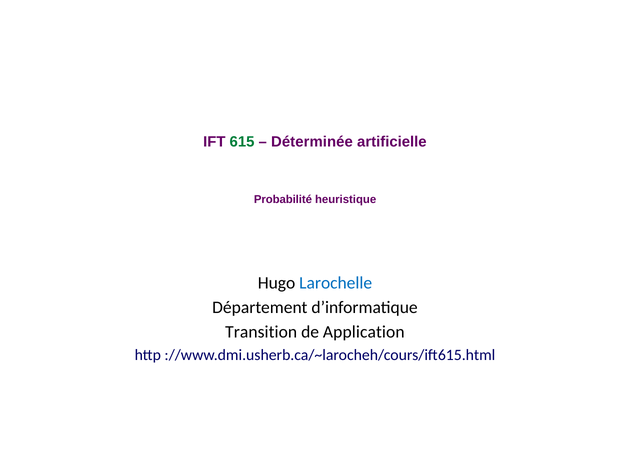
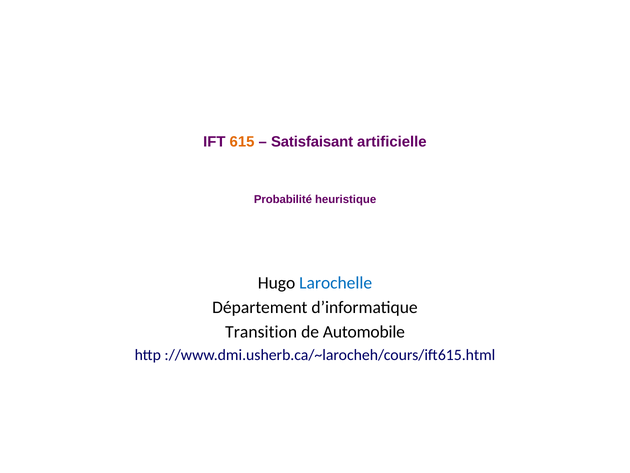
615 colour: green -> orange (242, 142)
Déterminée: Déterminée -> Satisfaisant (312, 142)
Application: Application -> Automobile (364, 332)
